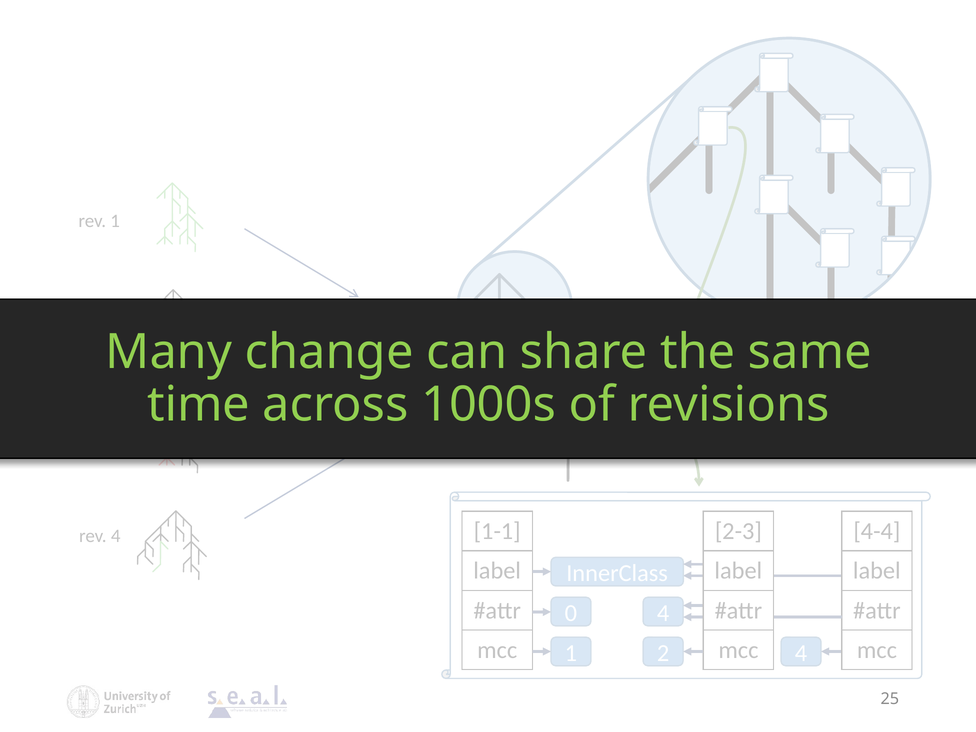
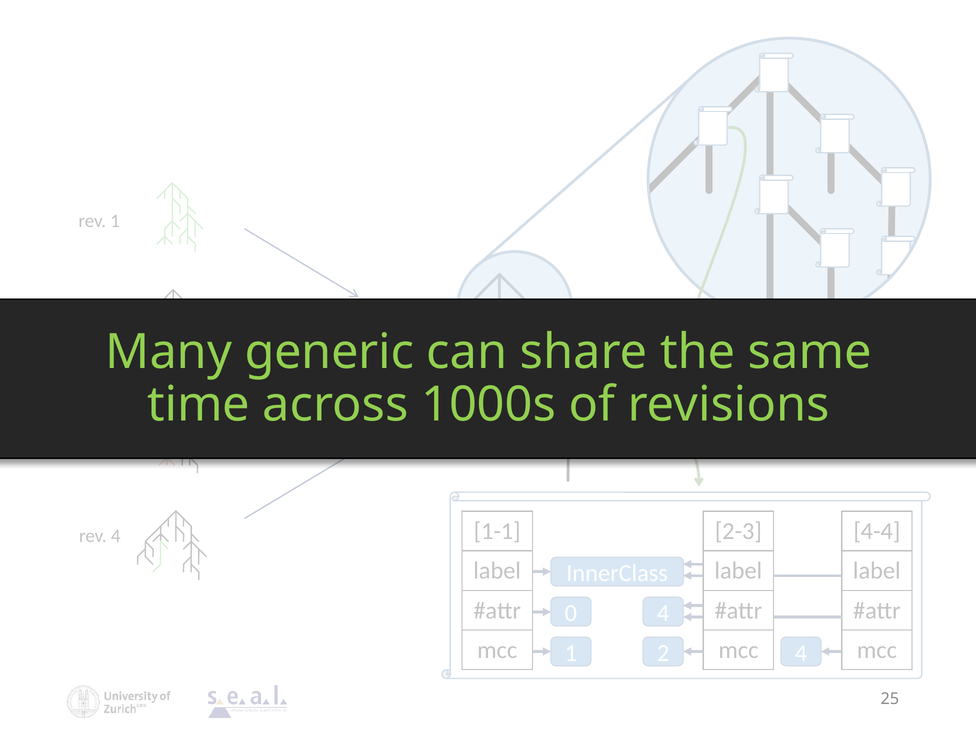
change: change -> generic (329, 352)
